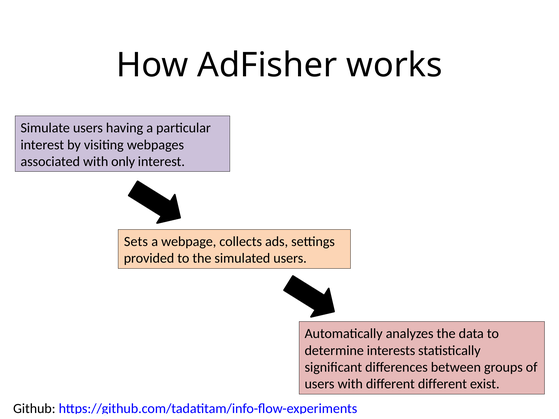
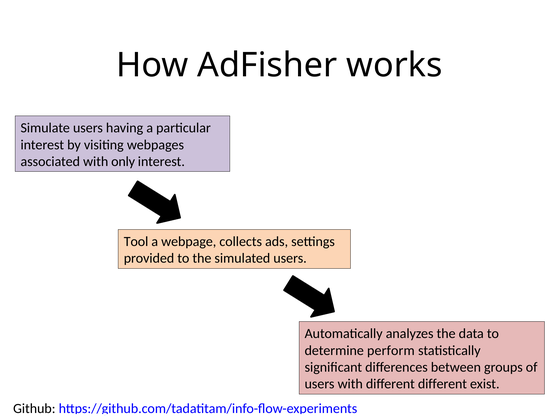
Sets: Sets -> Tool (136, 242)
interests: interests -> perform (391, 351)
